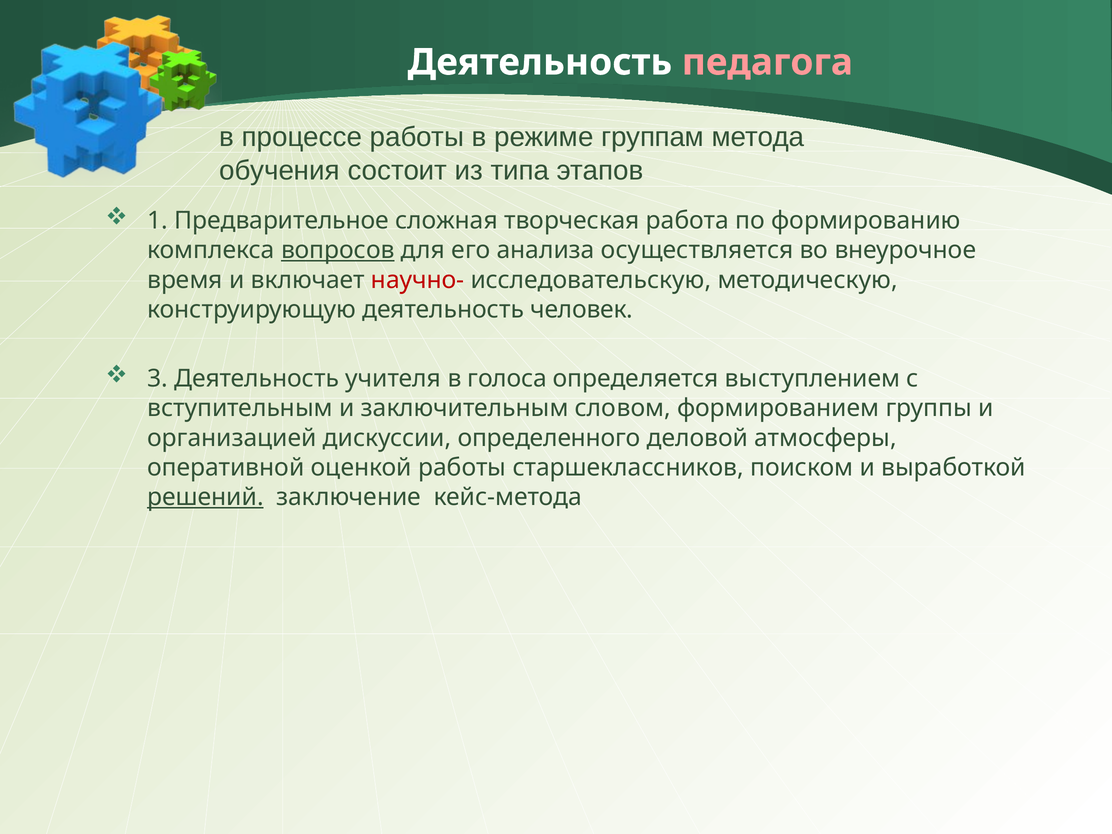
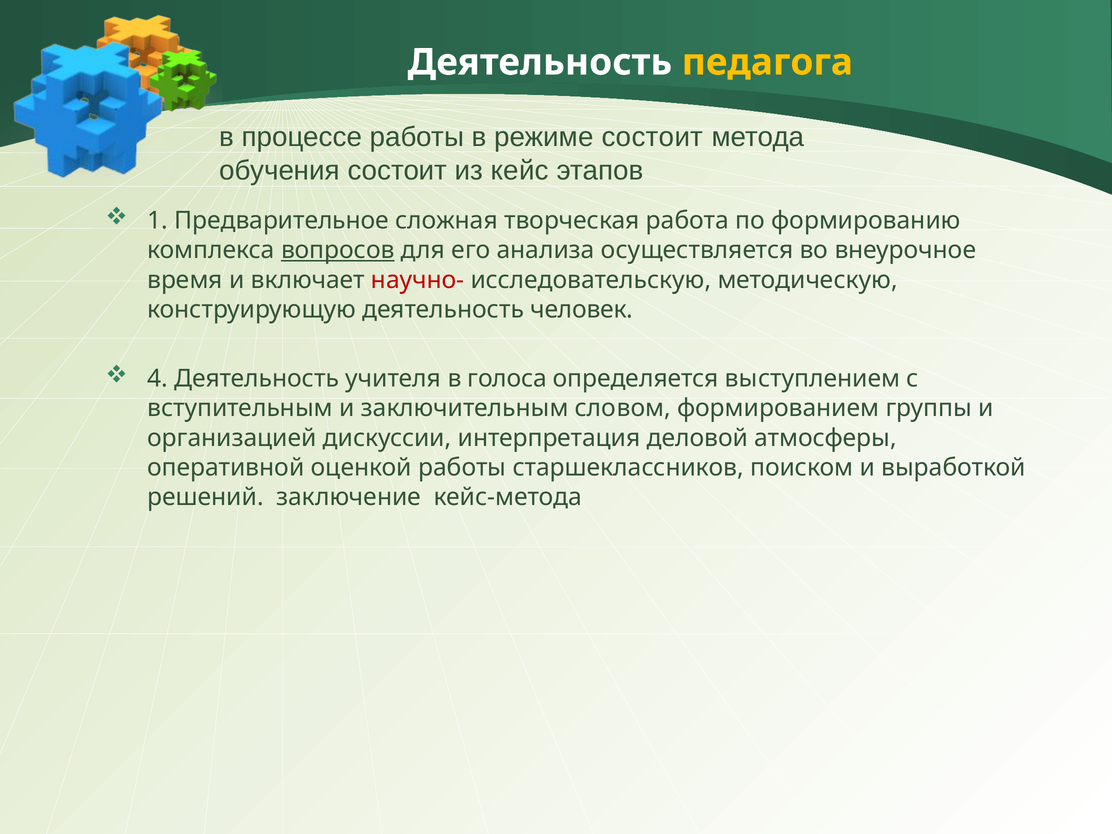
педагога colour: pink -> yellow (767, 62)
режиме группам: группам -> состоит (652, 137)
типа: типа -> кейс (520, 170)
3: 3 -> 4 (158, 379)
определенного: определенного -> интерпретация (549, 438)
решений underline: present -> none (205, 497)
